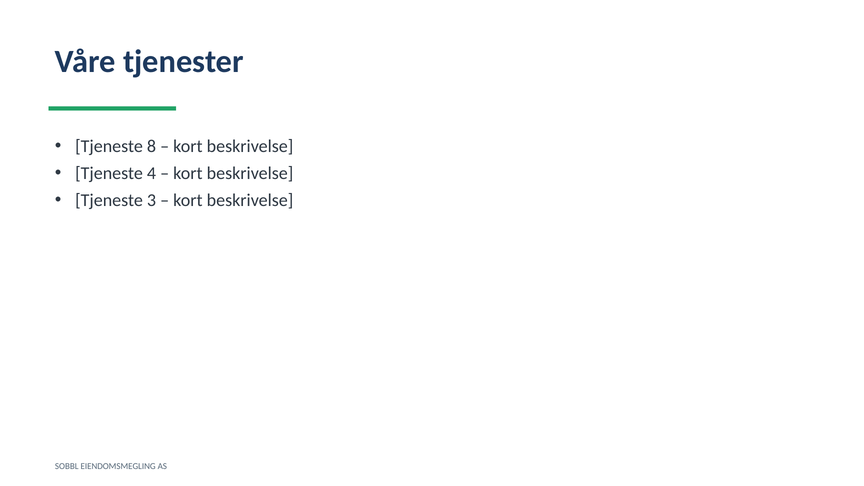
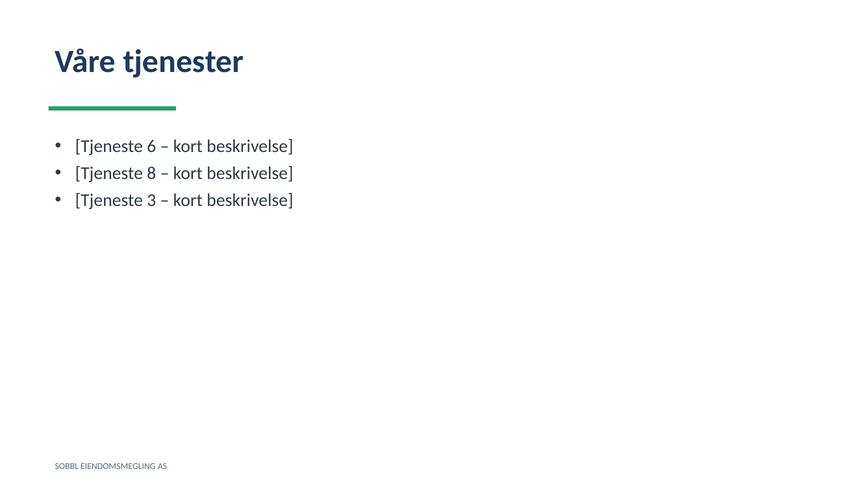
8: 8 -> 6 (151, 146)
4: 4 -> 8 (151, 173)
